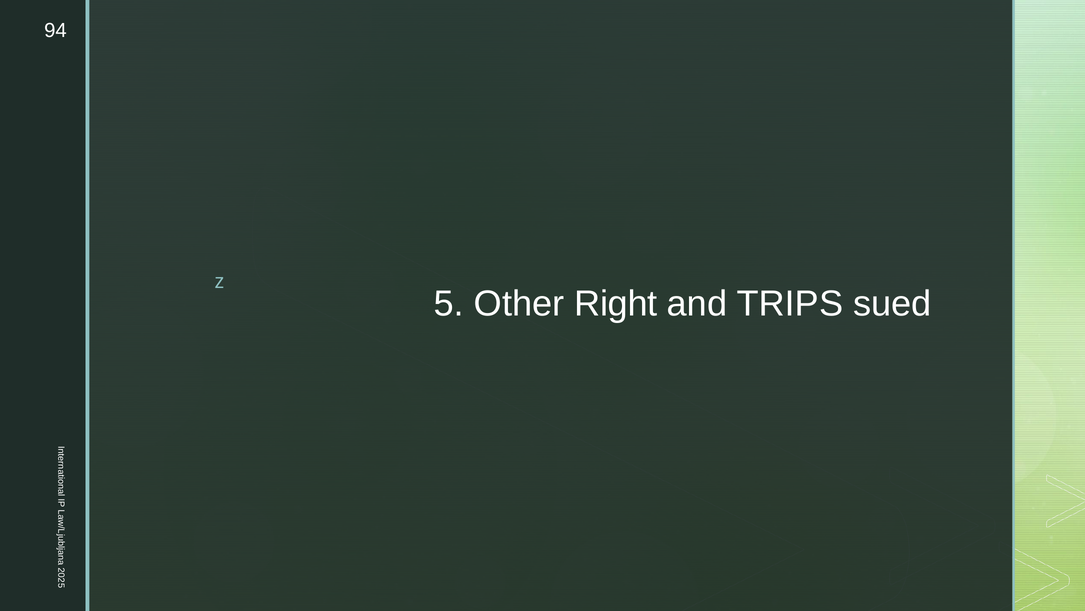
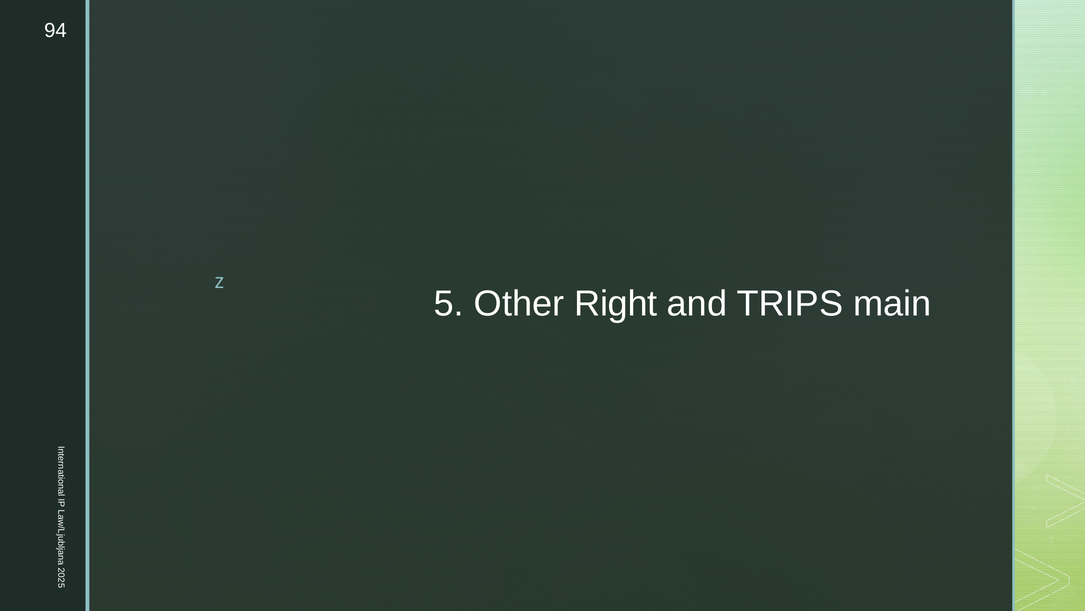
sued: sued -> main (892, 303)
